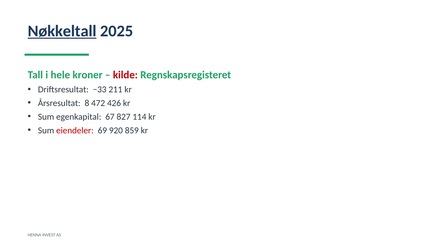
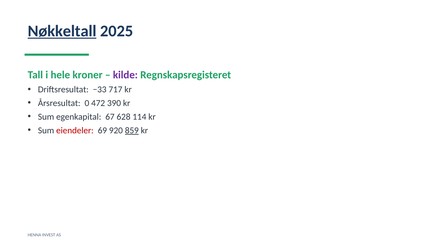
kilde colour: red -> purple (125, 75)
211: 211 -> 717 (115, 90)
8: 8 -> 0 (87, 103)
426: 426 -> 390 (114, 103)
827: 827 -> 628 (124, 117)
859 underline: none -> present (132, 131)
